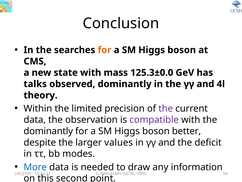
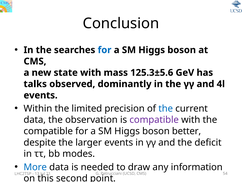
for colour: orange -> blue (105, 50)
125.3±0.0: 125.3±0.0 -> 125.3±5.6 (152, 72)
theory: theory -> events (41, 95)
the colour: purple -> blue (166, 108)
dominantly: dominantly -> compatible (48, 131)
larger values: values -> events (119, 142)
